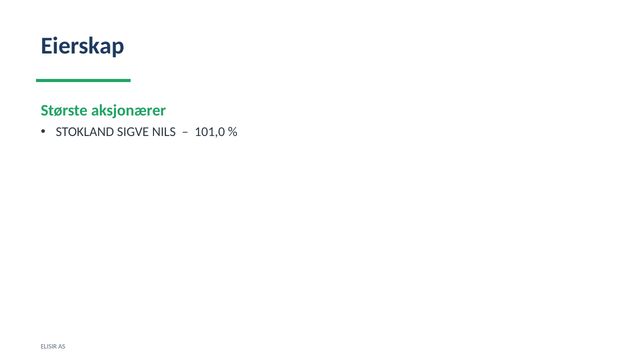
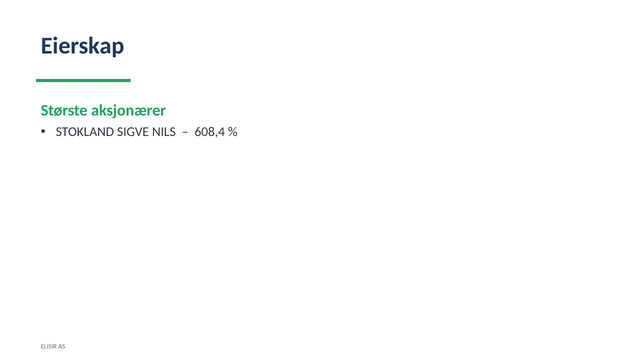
101,0: 101,0 -> 608,4 (210, 132)
